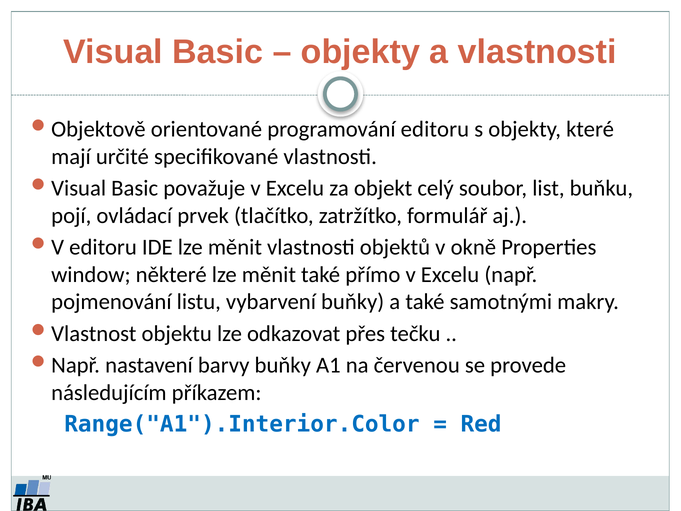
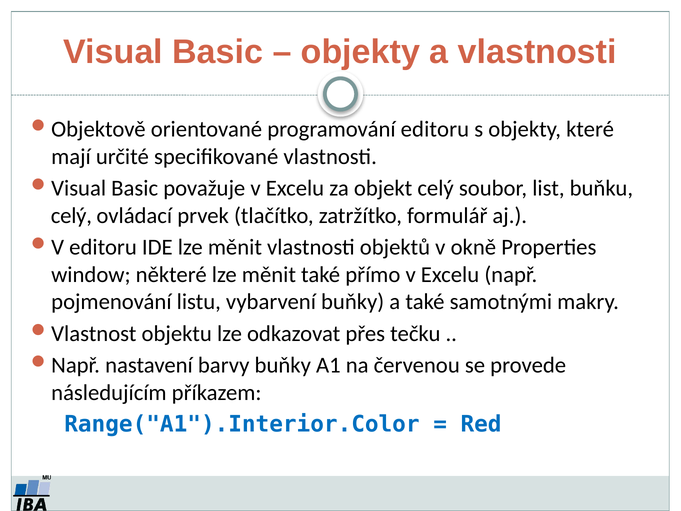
pojí: pojí -> celý (71, 215)
